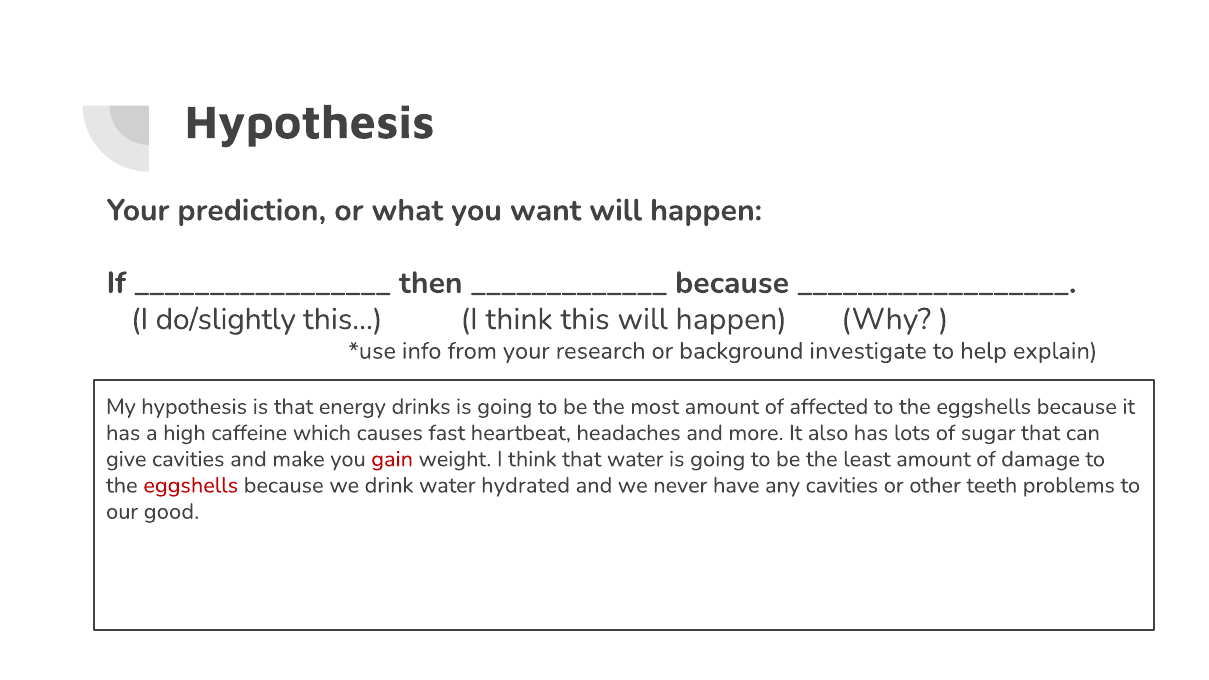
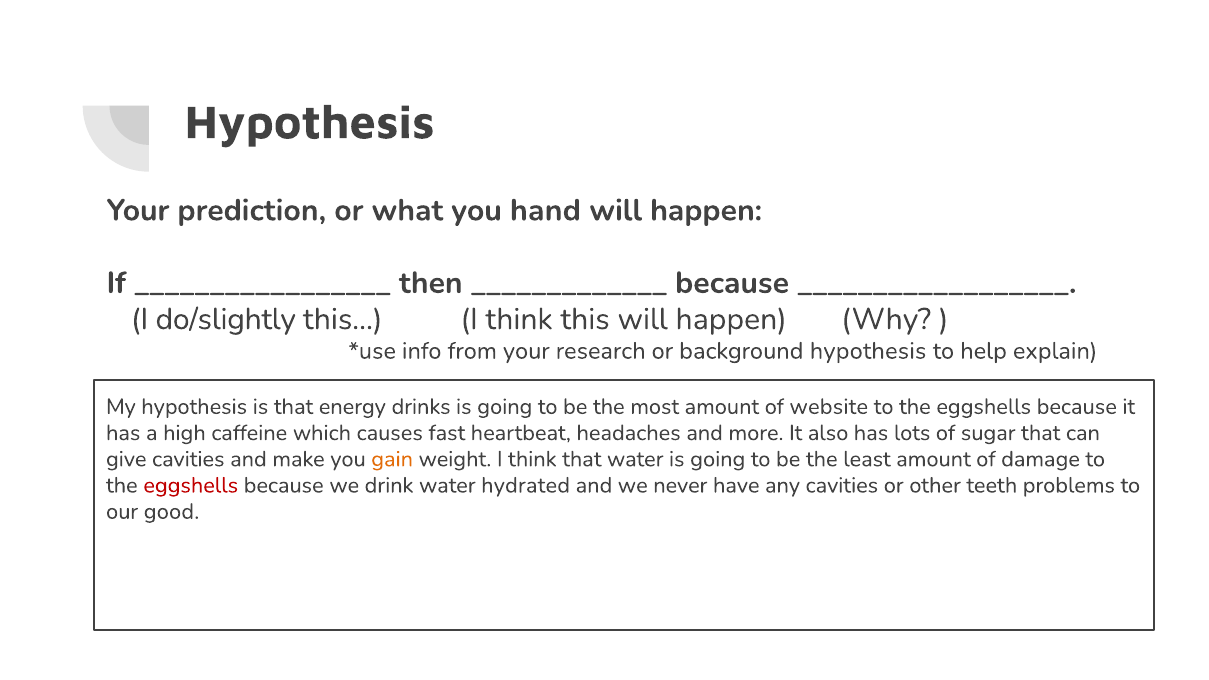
want: want -> hand (545, 210)
background investigate: investigate -> hypothesis (868, 351)
affected: affected -> website (829, 407)
gain colour: red -> orange (392, 459)
